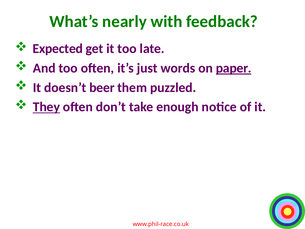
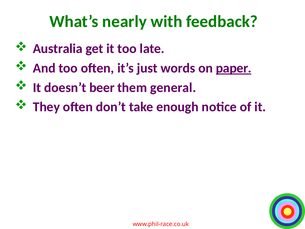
Expected: Expected -> Australia (58, 49)
puzzled: puzzled -> general (173, 87)
They underline: present -> none (46, 107)
